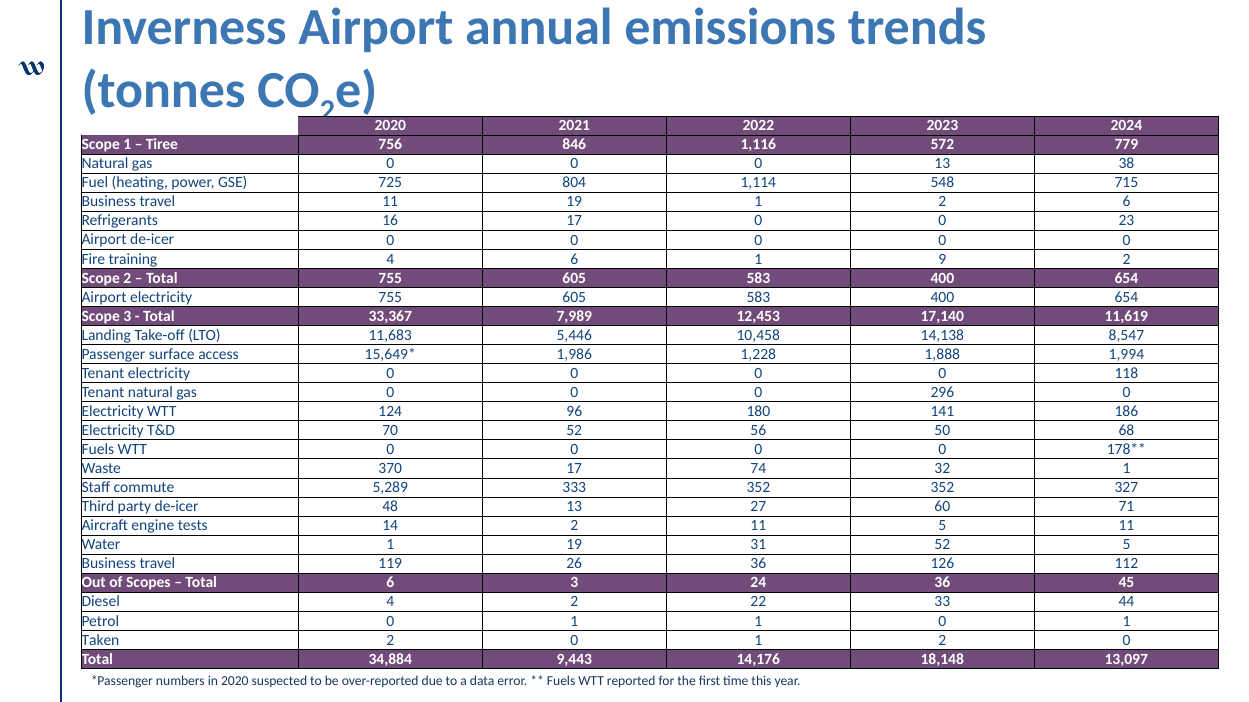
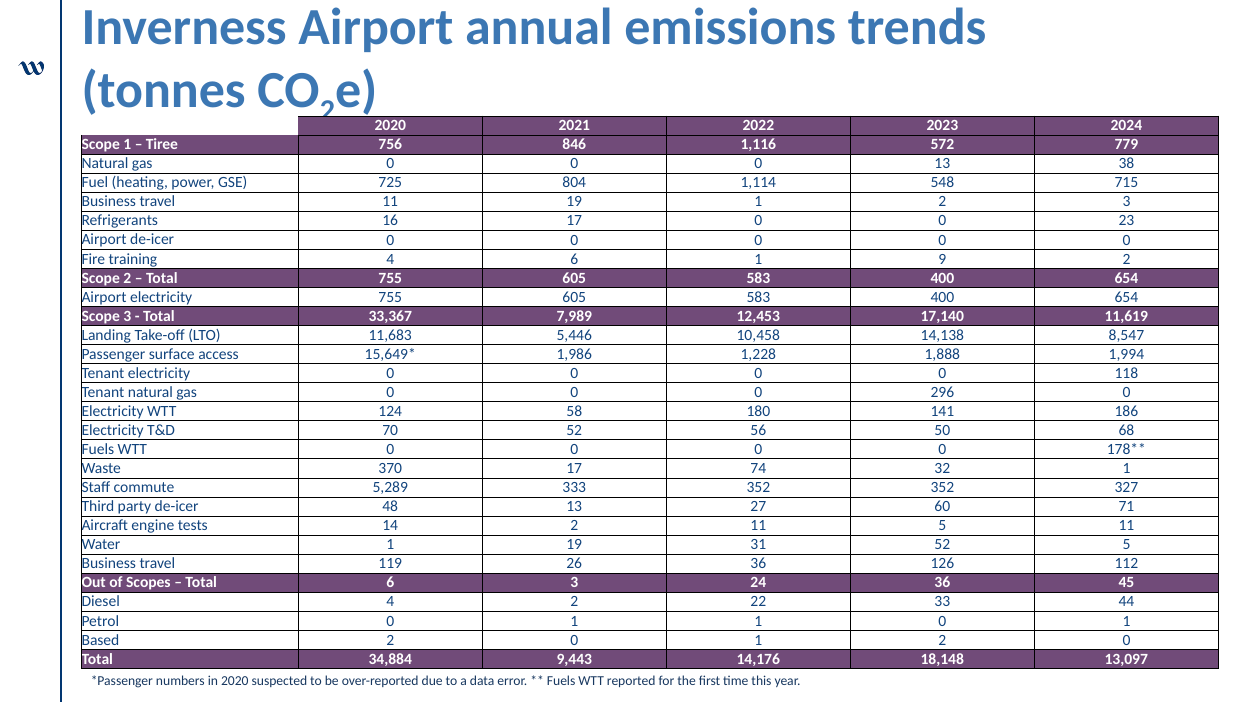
2 6: 6 -> 3 (1126, 202)
96: 96 -> 58 (574, 412)
Taken: Taken -> Based (100, 640)
